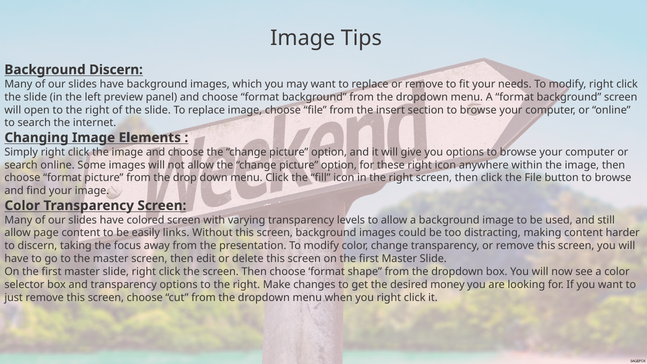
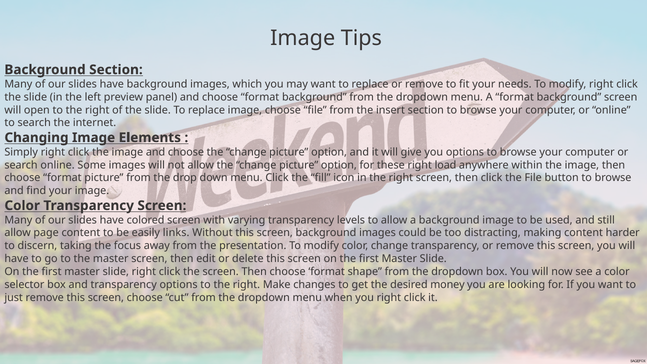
Background Discern: Discern -> Section (116, 70)
right icon: icon -> load (445, 165)
